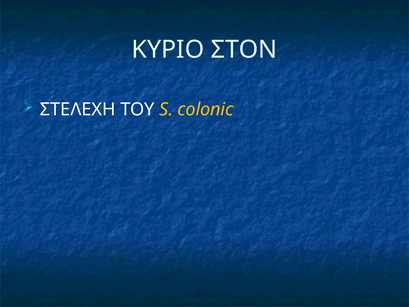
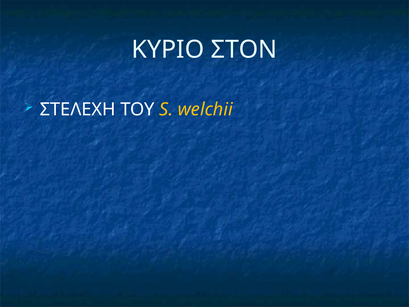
colonic: colonic -> welchii (205, 109)
